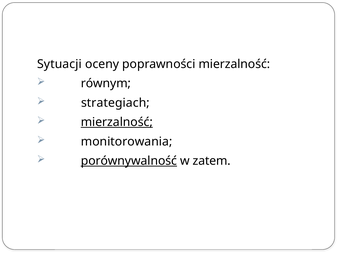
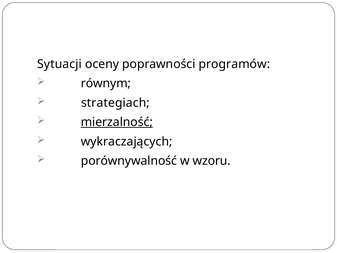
poprawności mierzalność: mierzalność -> programów (234, 64)
monitorowania: monitorowania -> wykraczających (127, 141)
porównywalność underline: present -> none (129, 161)
zatem: zatem -> wzoru (212, 161)
